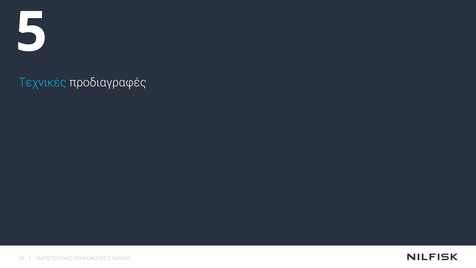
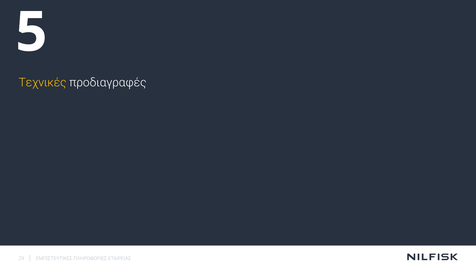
Τεχνικές colour: light blue -> yellow (43, 82)
